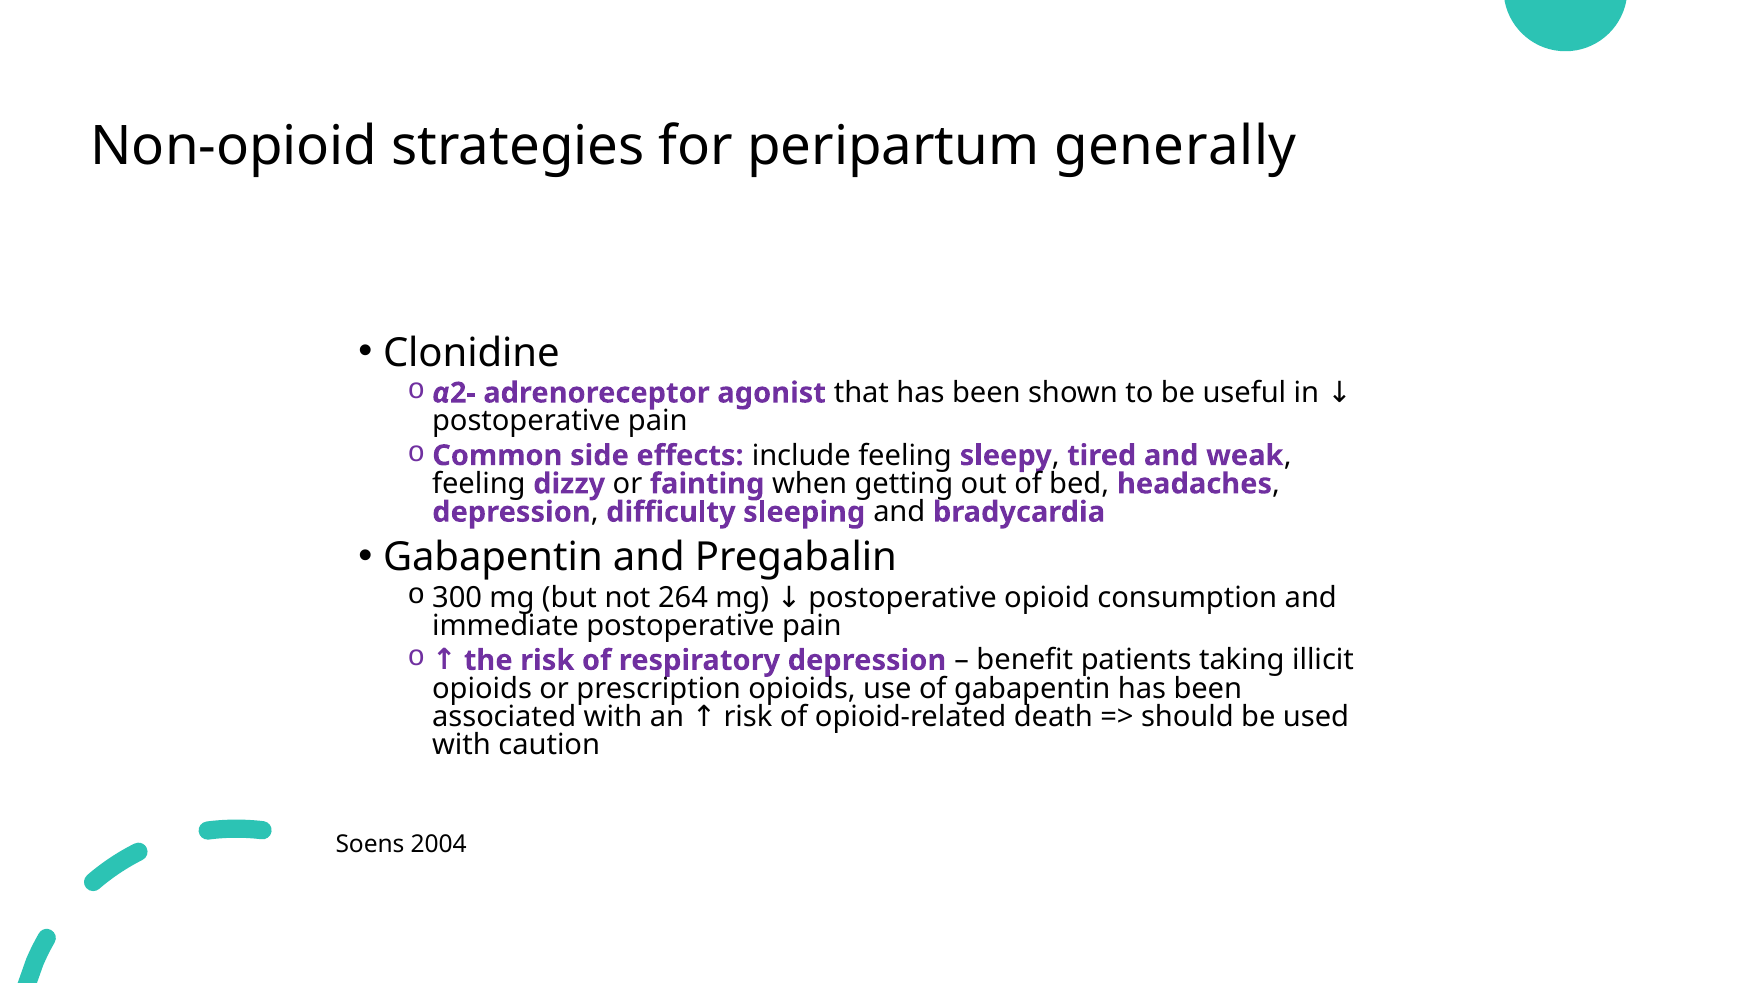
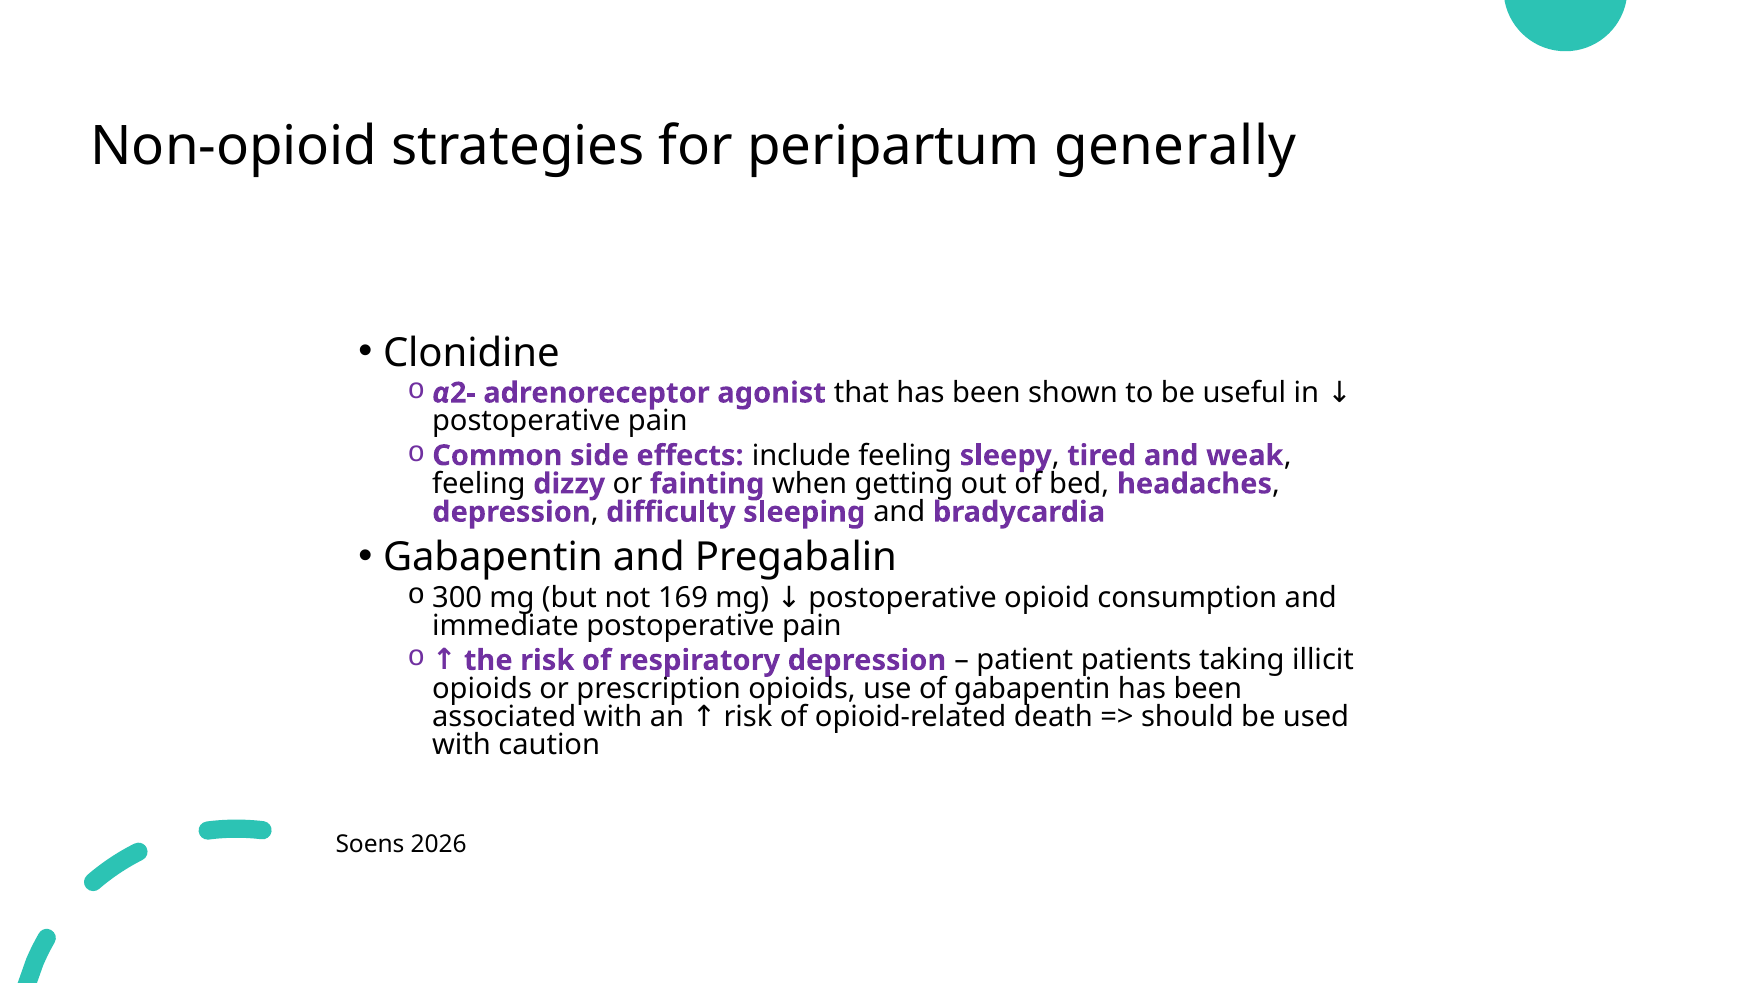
264: 264 -> 169 (683, 598)
benefit: benefit -> patient (1025, 660)
2004: 2004 -> 2026 (439, 845)
